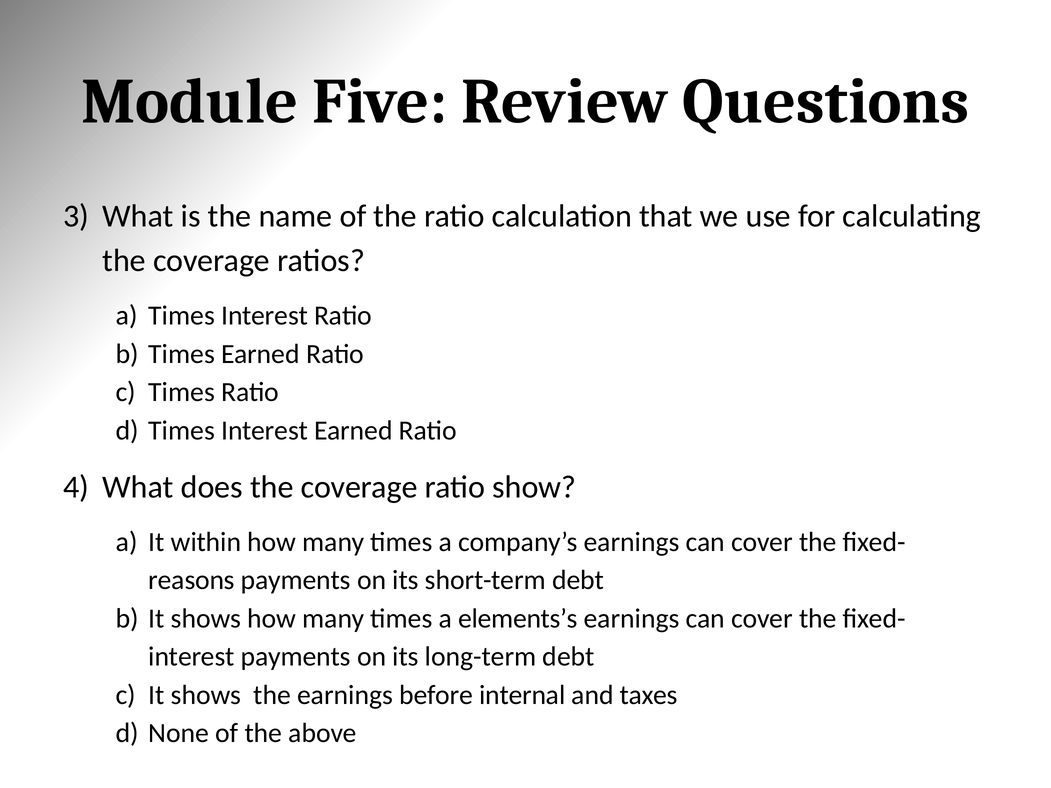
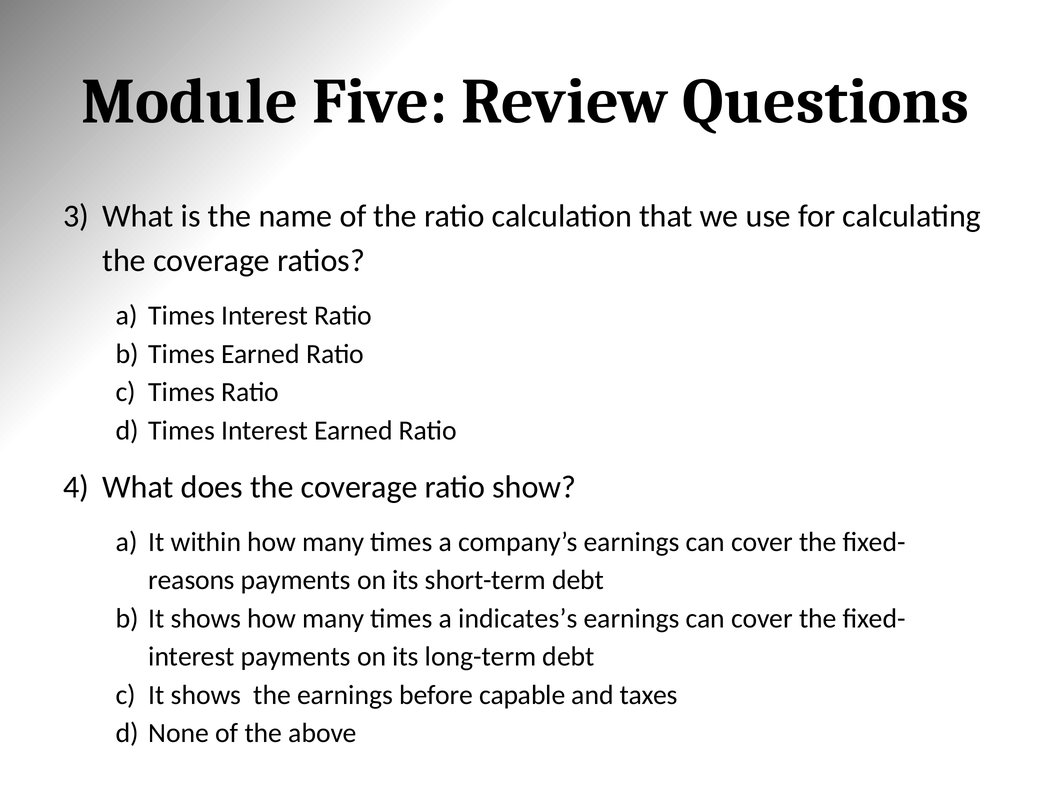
elements’s: elements’s -> indicates’s (518, 619)
internal: internal -> capable (522, 695)
